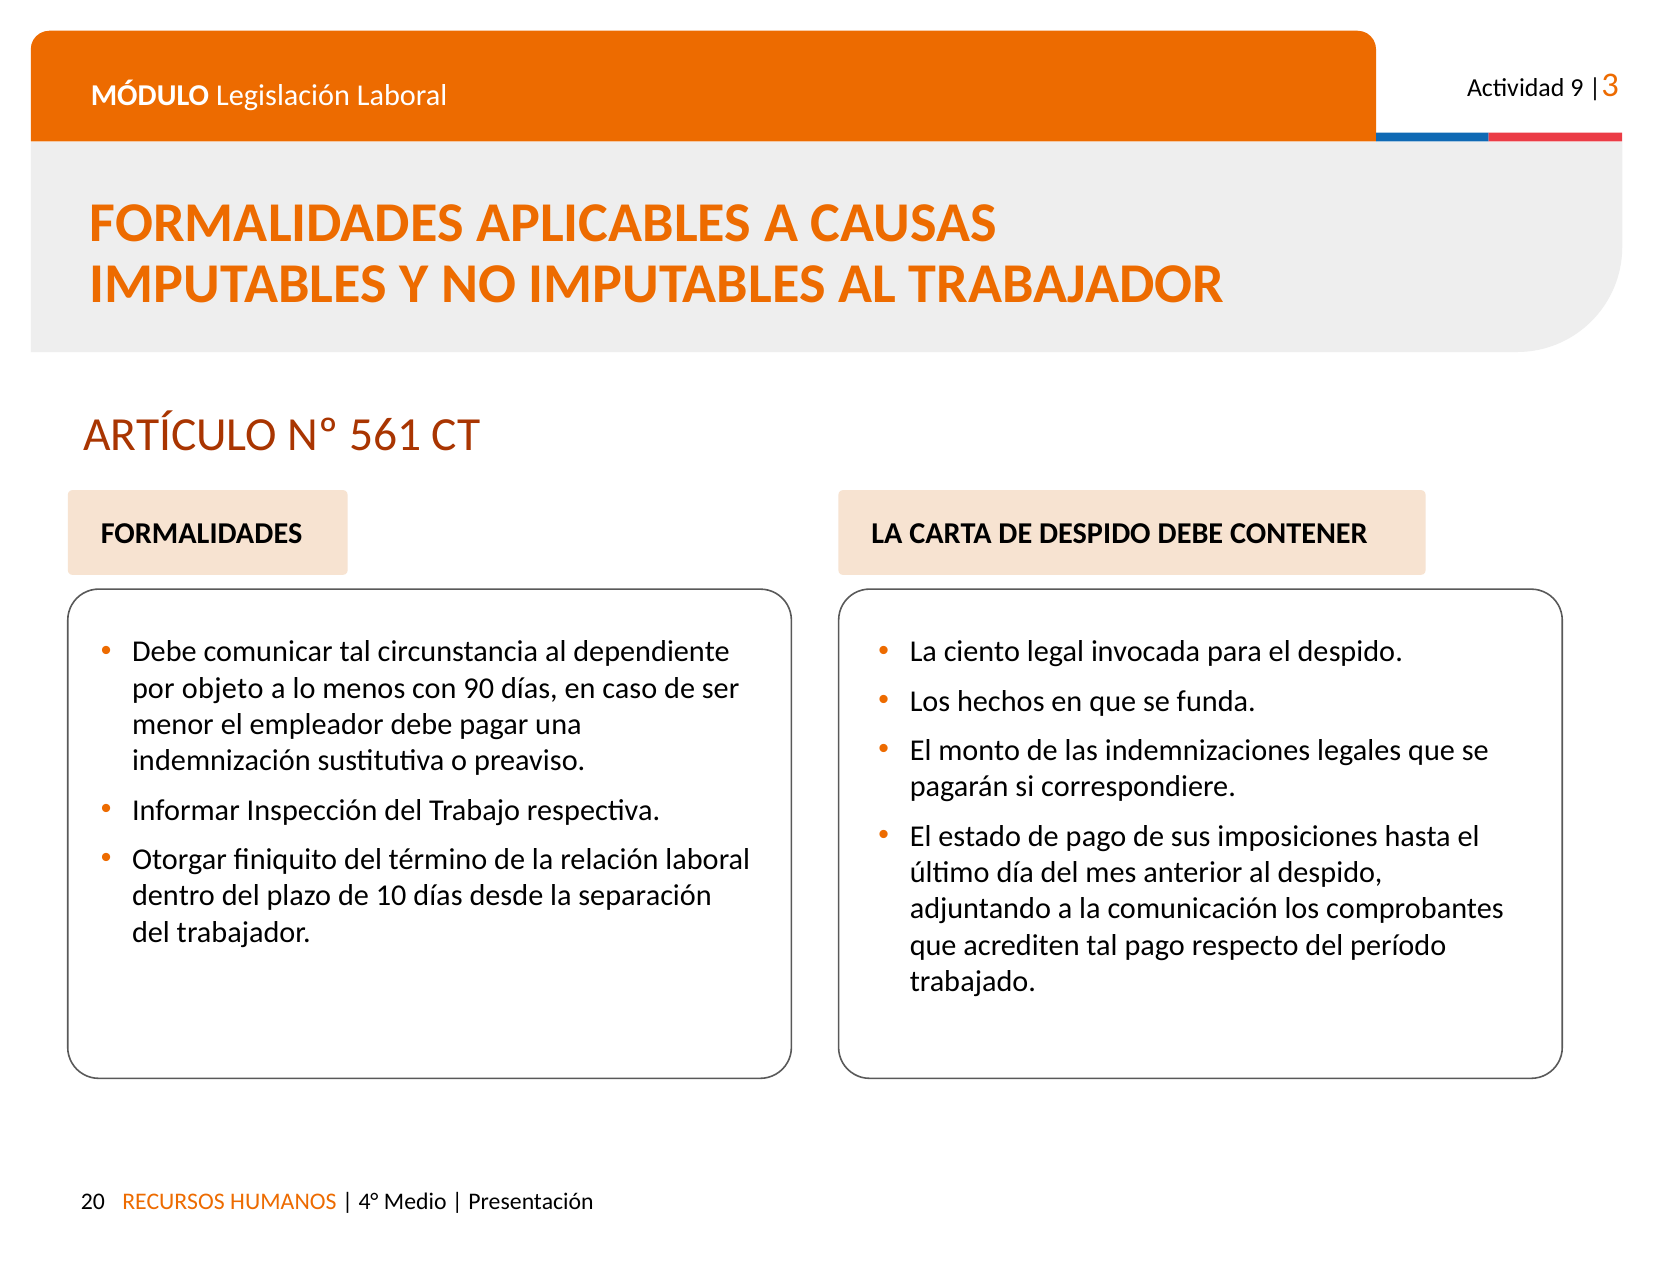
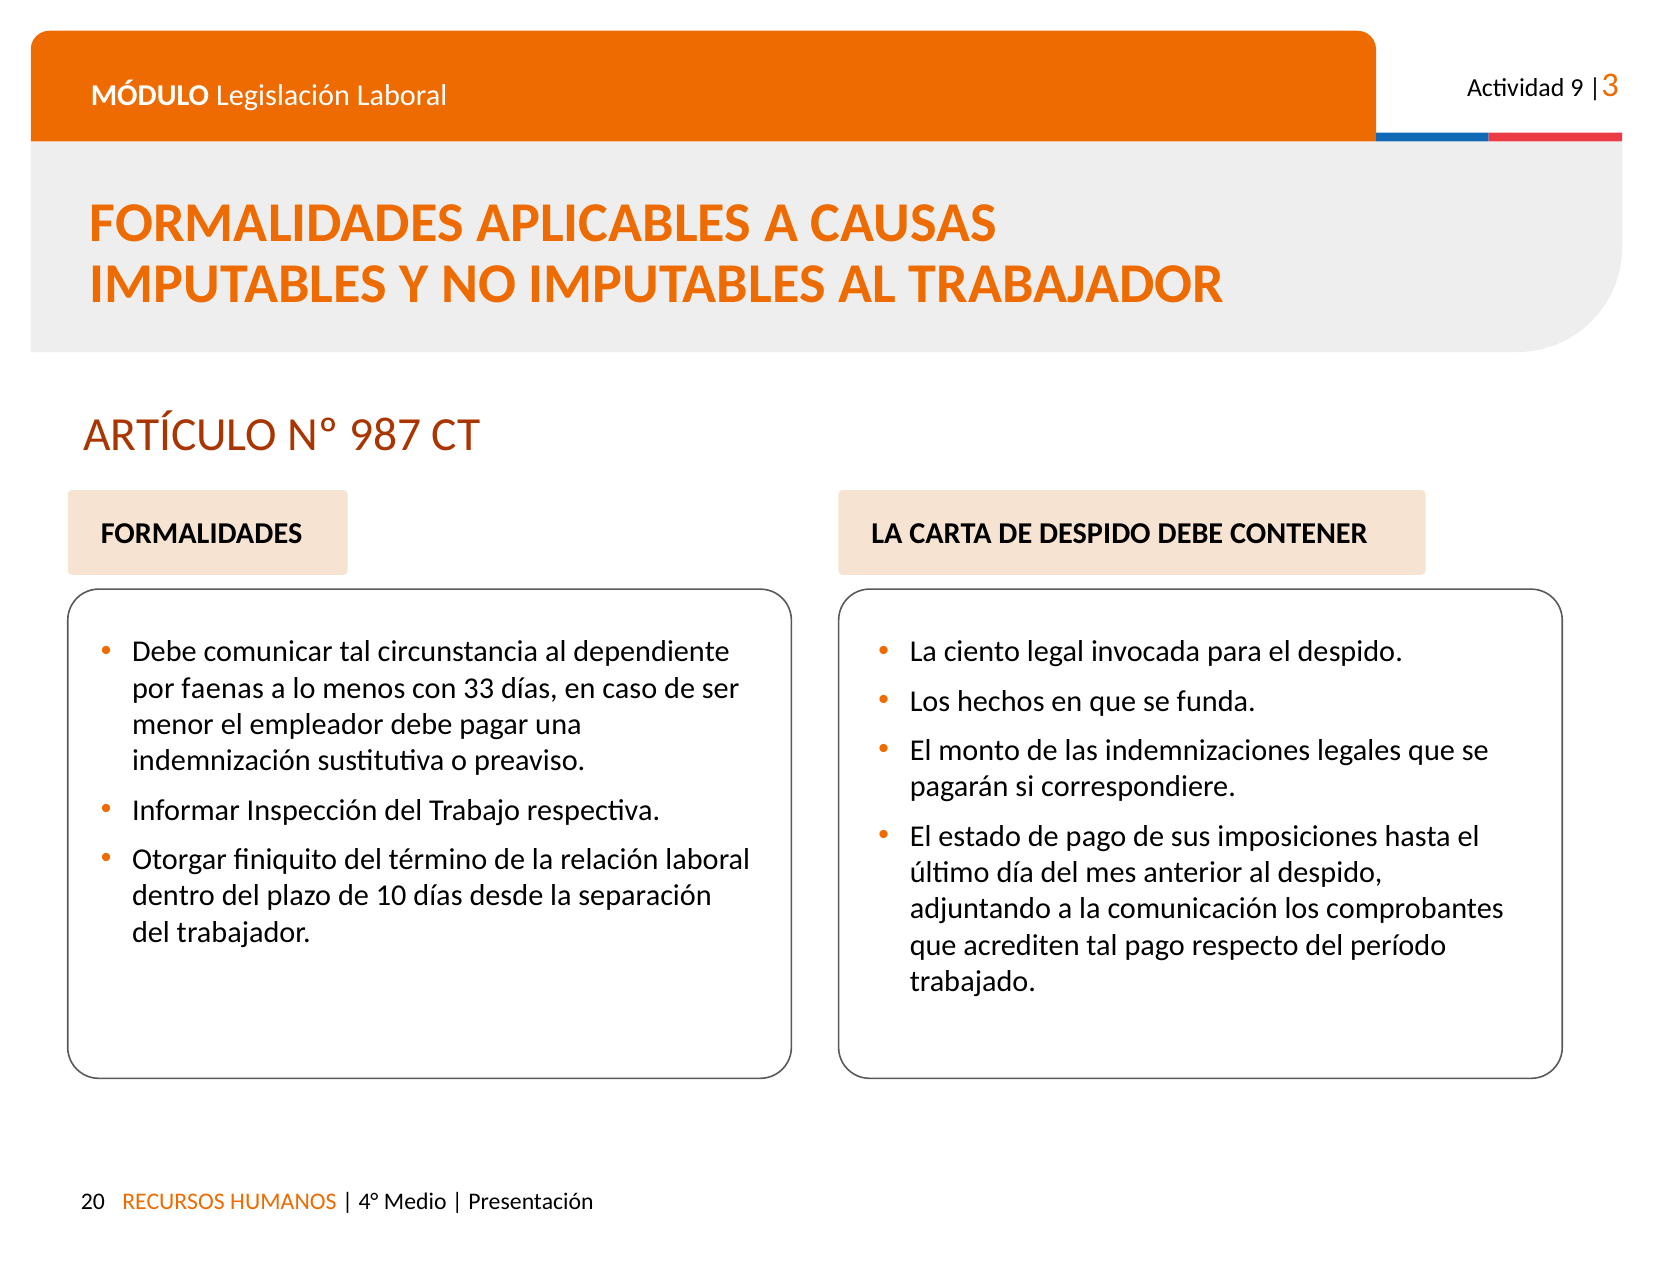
561: 561 -> 987 (385, 434)
objeto: objeto -> faenas (223, 688)
90: 90 -> 33 (479, 688)
